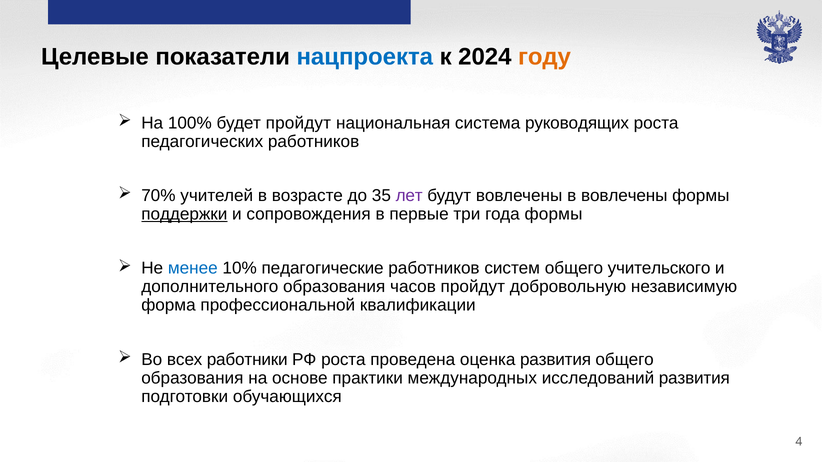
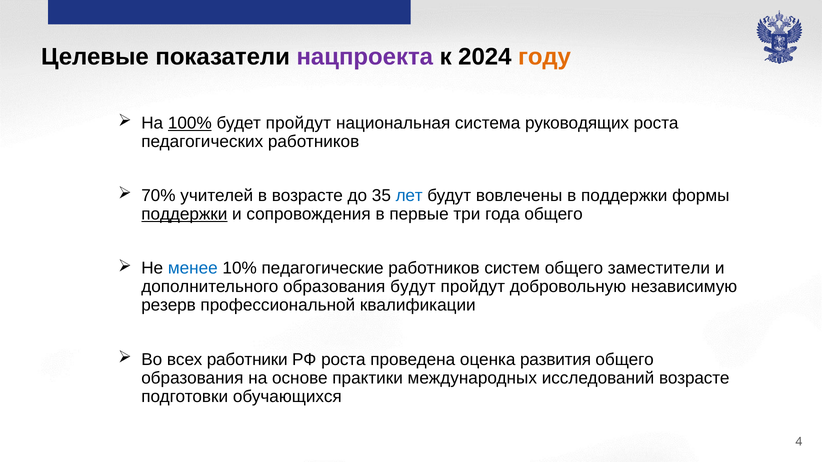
нацпроекта colour: blue -> purple (365, 57)
100% underline: none -> present (190, 123)
лет colour: purple -> blue (409, 196)
в вовлечены: вовлечены -> поддержки (624, 196)
года формы: формы -> общего (554, 214)
учительского: учительского -> заместители (659, 269)
образования часов: часов -> будут (413, 287)
форма: форма -> резерв (169, 306)
исследований развития: развития -> возрасте (694, 378)
